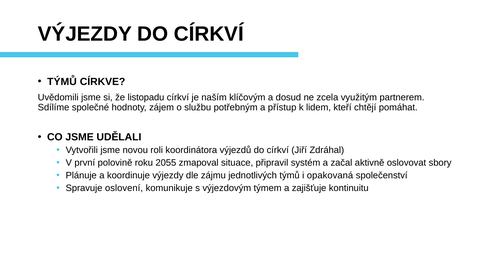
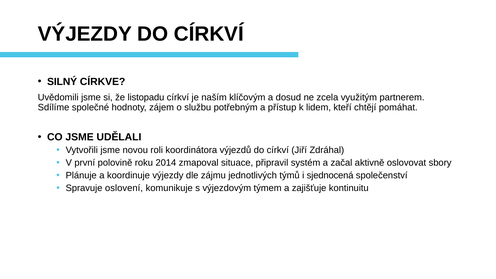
TÝMŮ: TÝMŮ -> SILNÝ (62, 82)
2055: 2055 -> 2014 (166, 163)
opakovaná: opakovaná -> sjednocená (330, 175)
